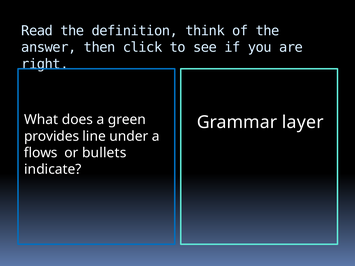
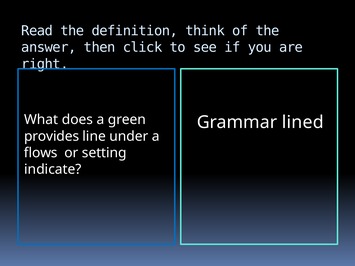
layer: layer -> lined (303, 122)
bullets: bullets -> setting (104, 153)
